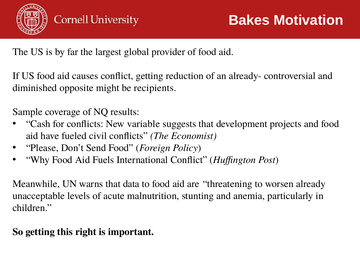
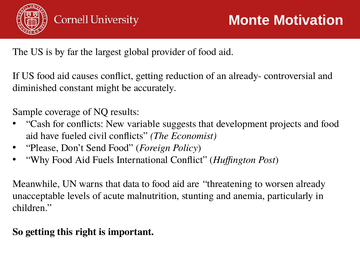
Bakes: Bakes -> Monte (249, 20)
opposite: opposite -> constant (76, 88)
recipients: recipients -> accurately (155, 88)
